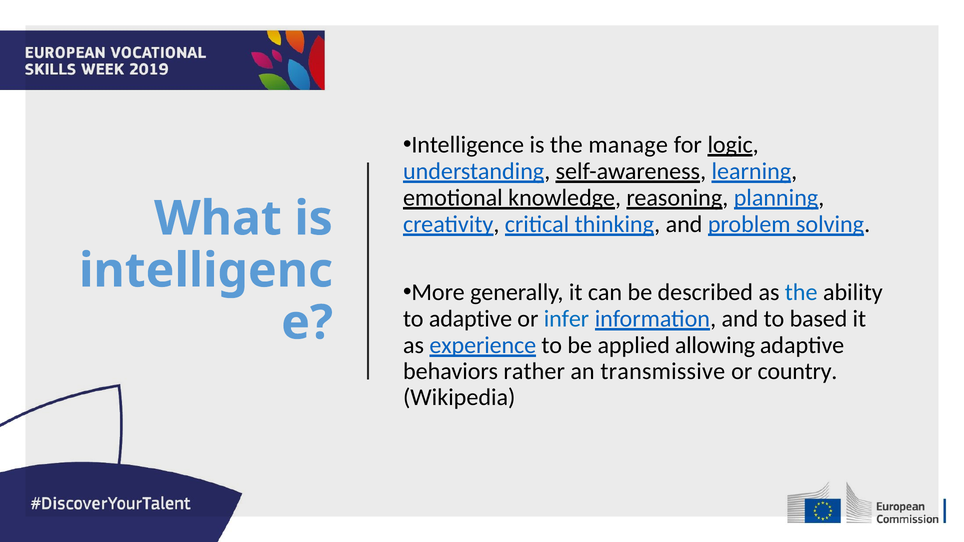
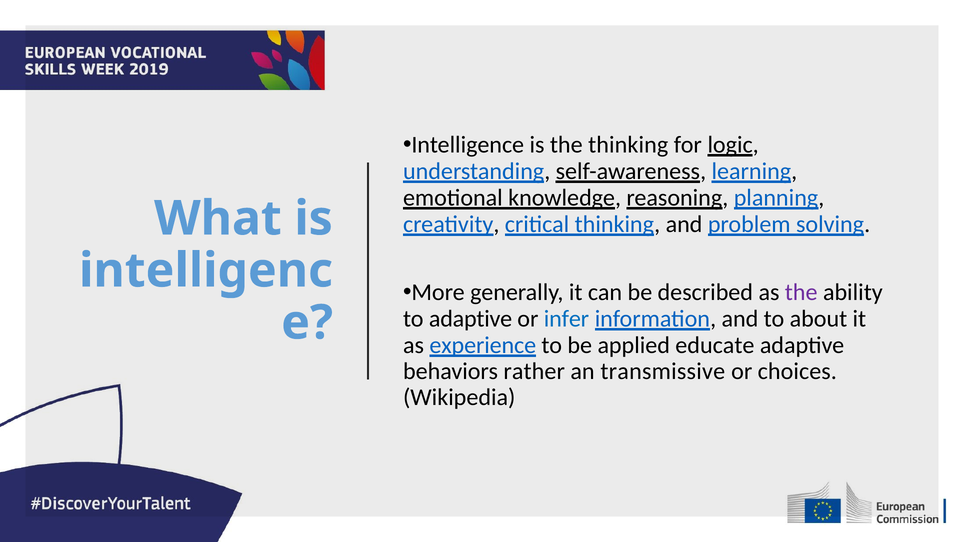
the manage: manage -> thinking (628, 145)
the colour: blue -> purple (801, 292)
based: based -> about (818, 319)
allowing: allowing -> educate (715, 345)
country: country -> choices (797, 371)
